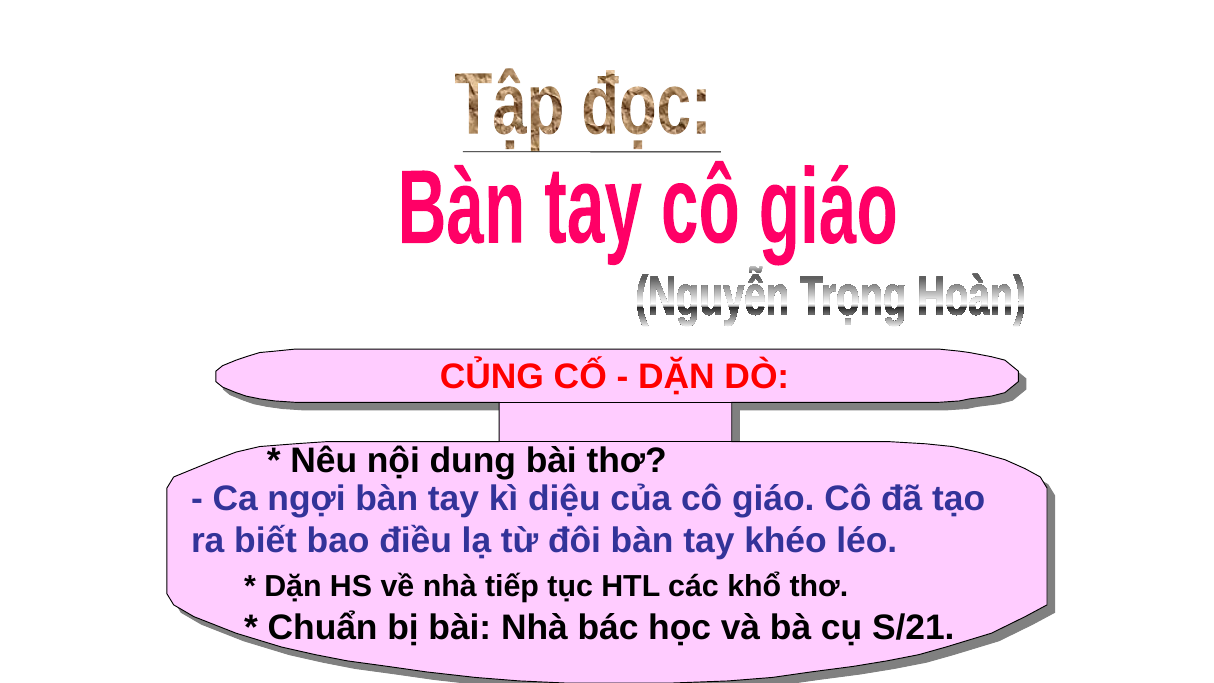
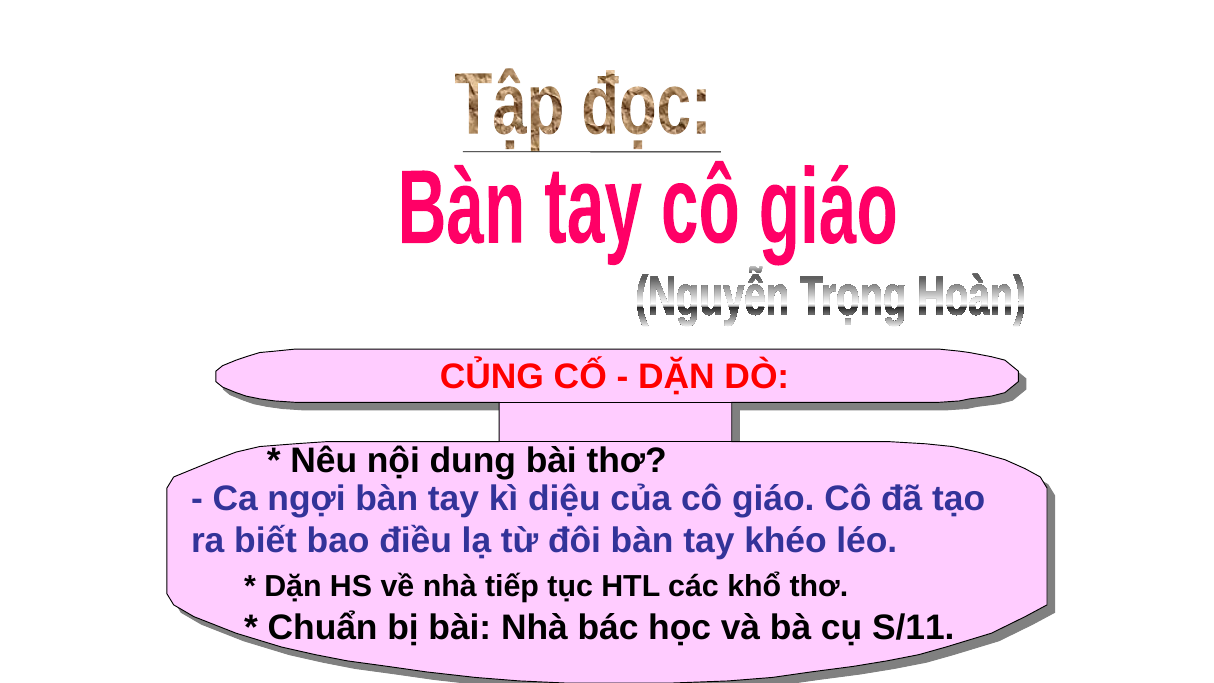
S/21: S/21 -> S/11 (913, 628)
